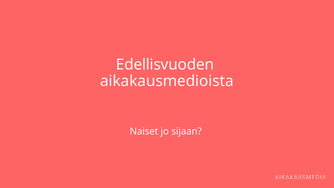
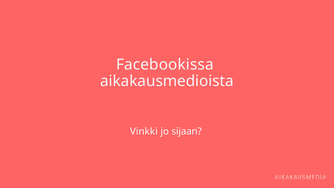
Edellisvuoden: Edellisvuoden -> Facebookissa (165, 64)
Naiset: Naiset -> Vinkki (144, 131)
